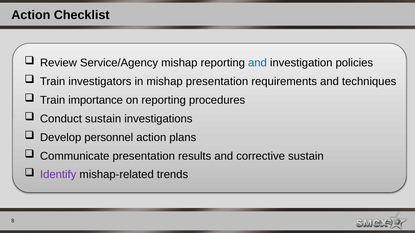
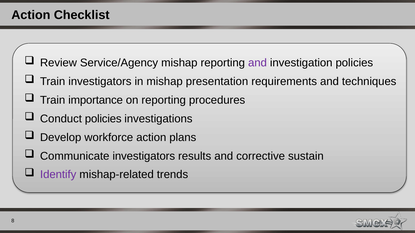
and colour: blue -> purple (257, 63)
Conduct sustain: sustain -> policies (103, 119)
personnel: personnel -> workforce (109, 138)
Communicate presentation: presentation -> investigators (144, 156)
